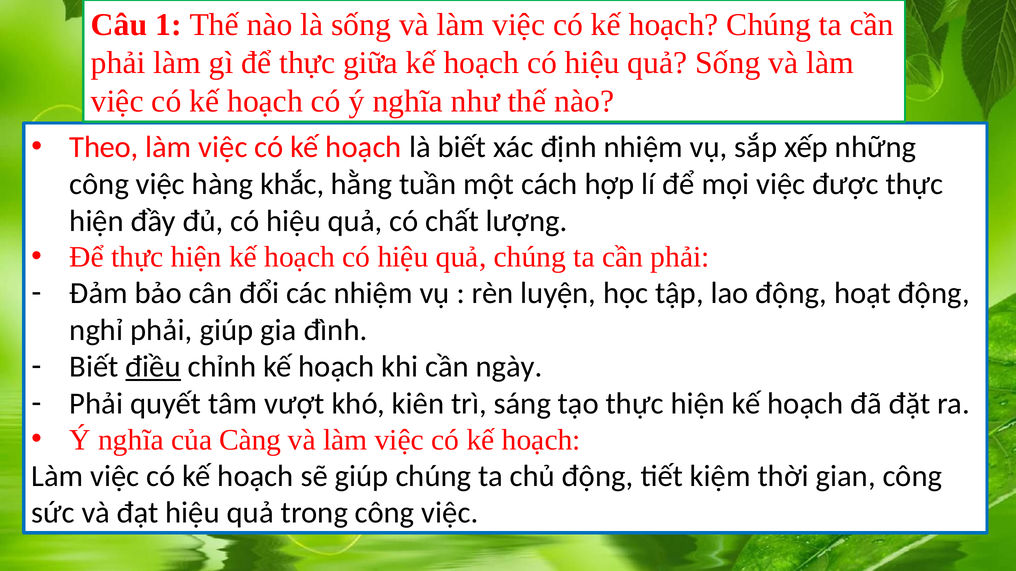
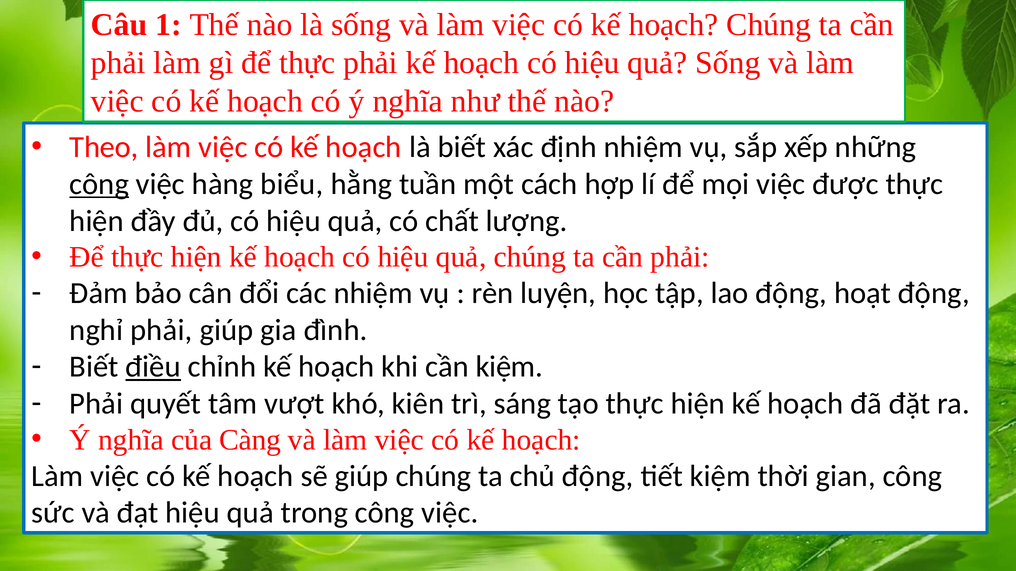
thực giữa: giữa -> phải (370, 63)
công underline: none -> present (99, 184)
khắc: khắc -> biểu (292, 184)
cần ngày: ngày -> kiệm (509, 367)
